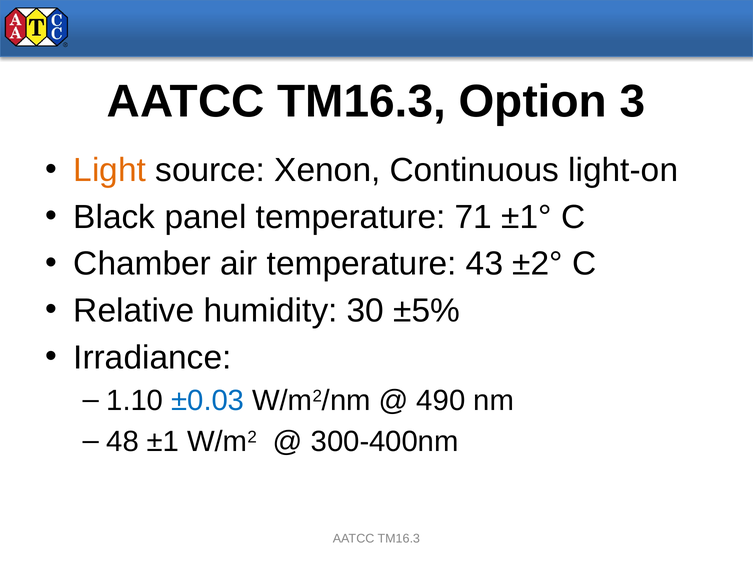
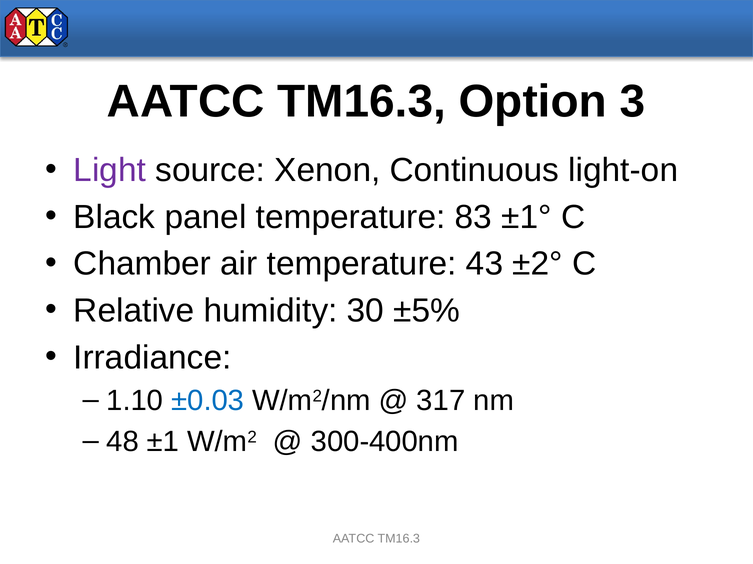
Light colour: orange -> purple (110, 171)
71: 71 -> 83 (473, 217)
490: 490 -> 317 (441, 401)
